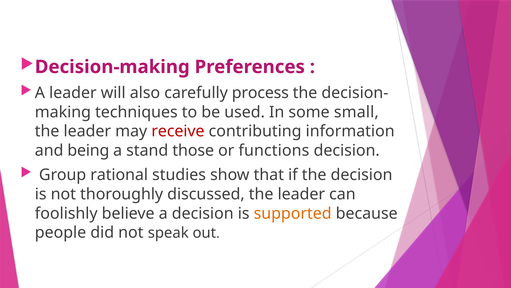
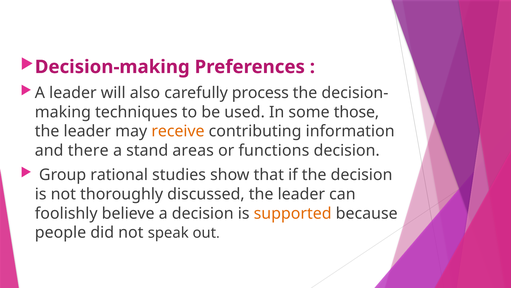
small: small -> those (356, 112)
receive colour: red -> orange (178, 131)
being: being -> there (88, 150)
those: those -> areas (193, 150)
